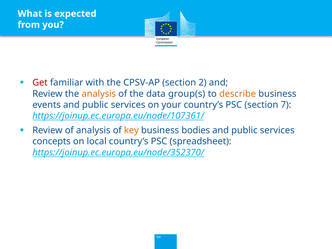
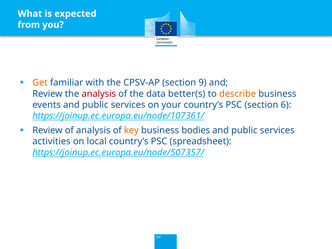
Get colour: red -> orange (40, 83)
2: 2 -> 9 (203, 83)
analysis colour: orange -> red (99, 94)
group(s: group(s -> better(s (187, 94)
7: 7 -> 6 (286, 105)
concepts: concepts -> activities (51, 141)
https://joinup.ec.europa.eu/node/352370/: https://joinup.ec.europa.eu/node/352370/ -> https://joinup.ec.europa.eu/node/507357/ (118, 152)
